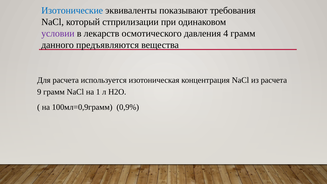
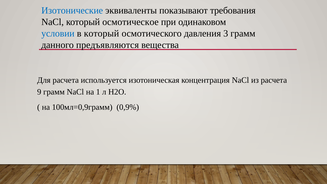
стприлизации: стприлизации -> осмотическое (130, 22)
условии colour: purple -> blue (58, 33)
в лекарств: лекарств -> который (101, 33)
4: 4 -> 3 (226, 33)
